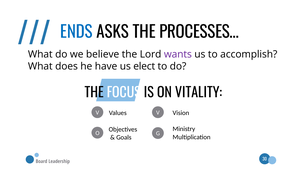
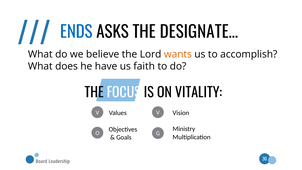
PROCESSES…: PROCESSES… -> DESIGNATE… (199, 32)
wants colour: purple -> orange (178, 54)
elect: elect -> faith (144, 66)
